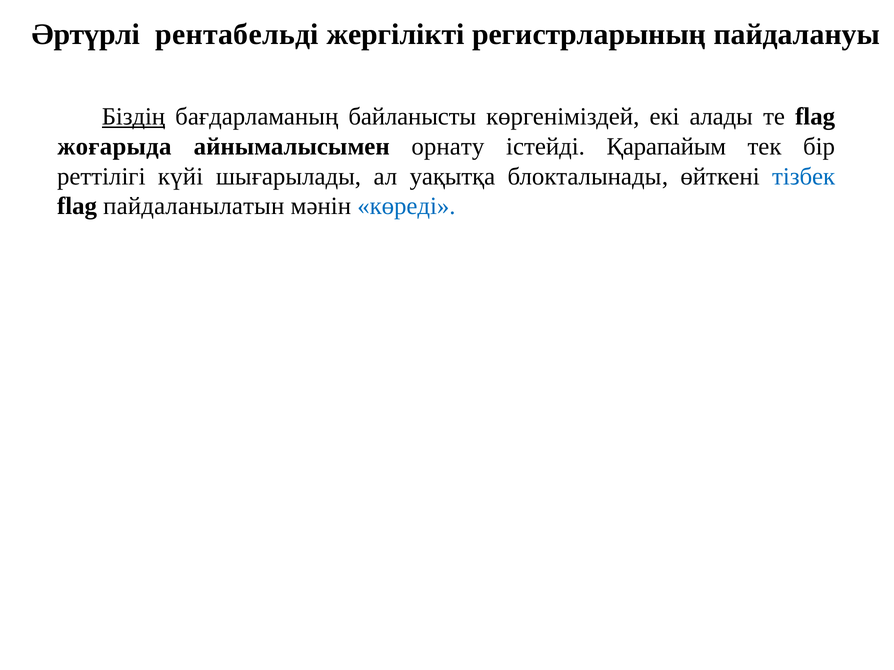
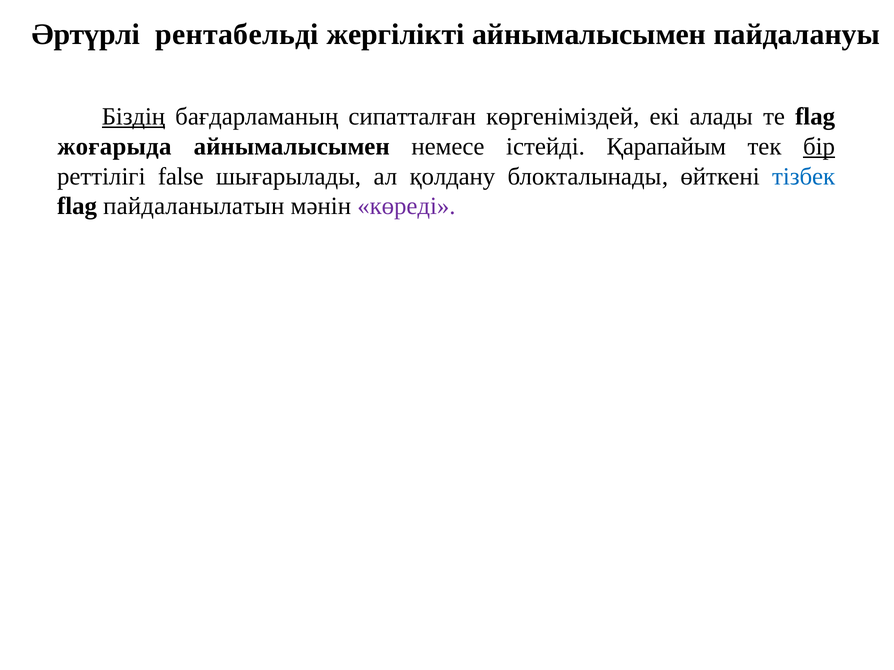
жергілікті регистрларының: регистрларының -> айнымалысымен (589, 34)
байланысты: байланысты -> сипатталған (412, 117)
орнату: орнату -> немесе (448, 147)
бір underline: none -> present (819, 147)
күйі: күйі -> false (181, 177)
уақытқа: уақытқа -> қолдану (452, 177)
көреді colour: blue -> purple (406, 206)
